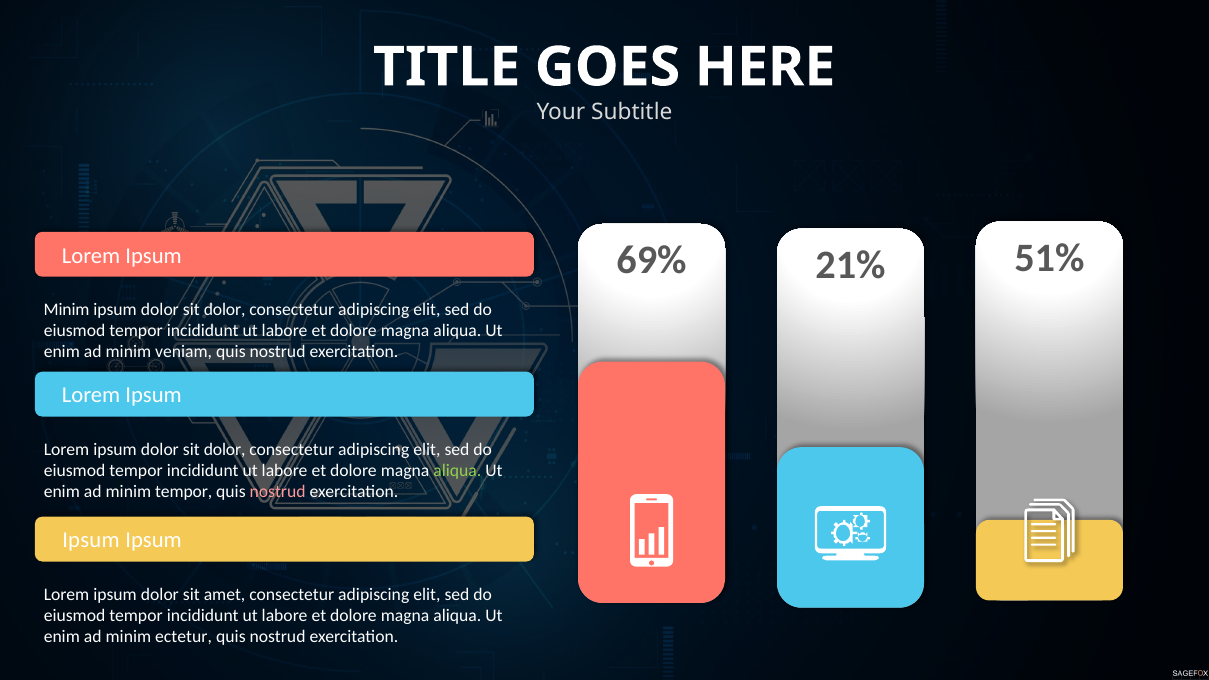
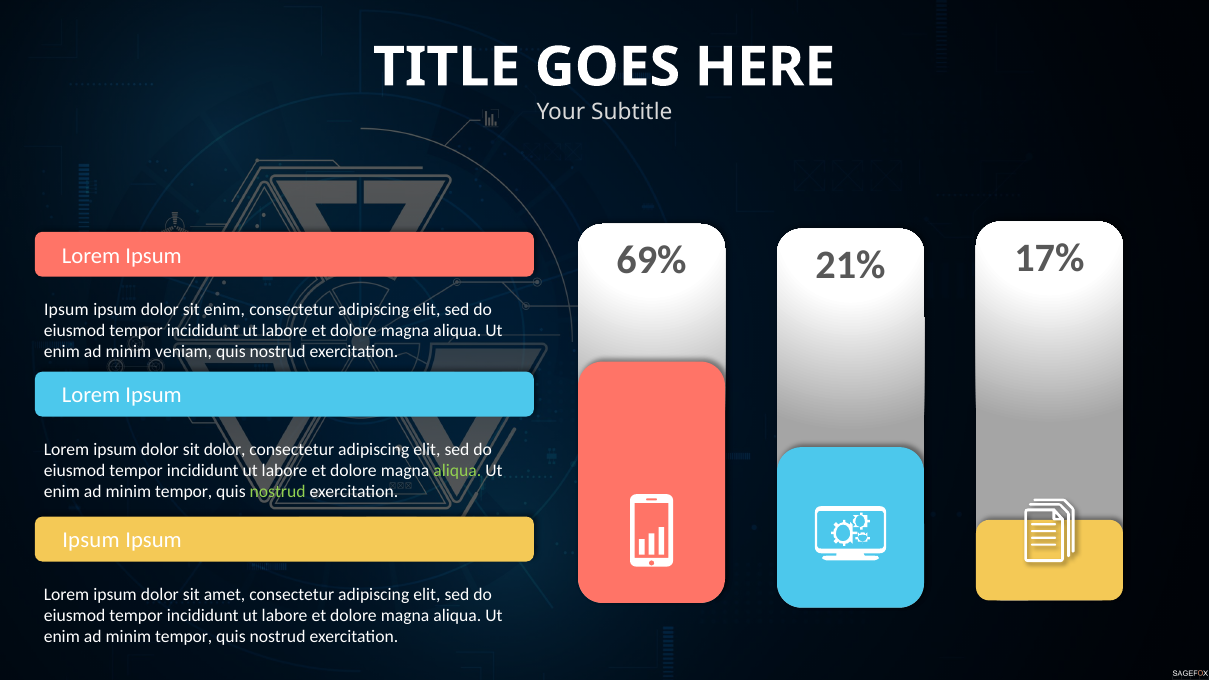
51%: 51% -> 17% (1049, 258)
Minim: Minim -> Ipsum (66, 310)
dolor: dolor -> enim (224, 310)
nostrud colour: pink -> light green (278, 492)
ectetur: ectetur -> tempor (184, 637)
